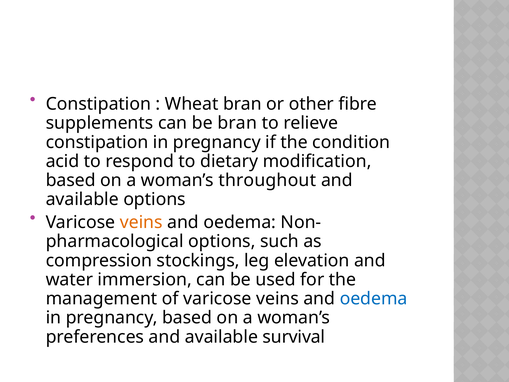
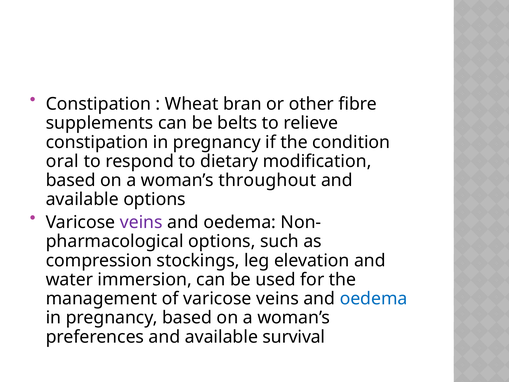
be bran: bran -> belts (237, 123)
acid: acid -> oral (62, 161)
veins colour: orange -> purple (141, 222)
